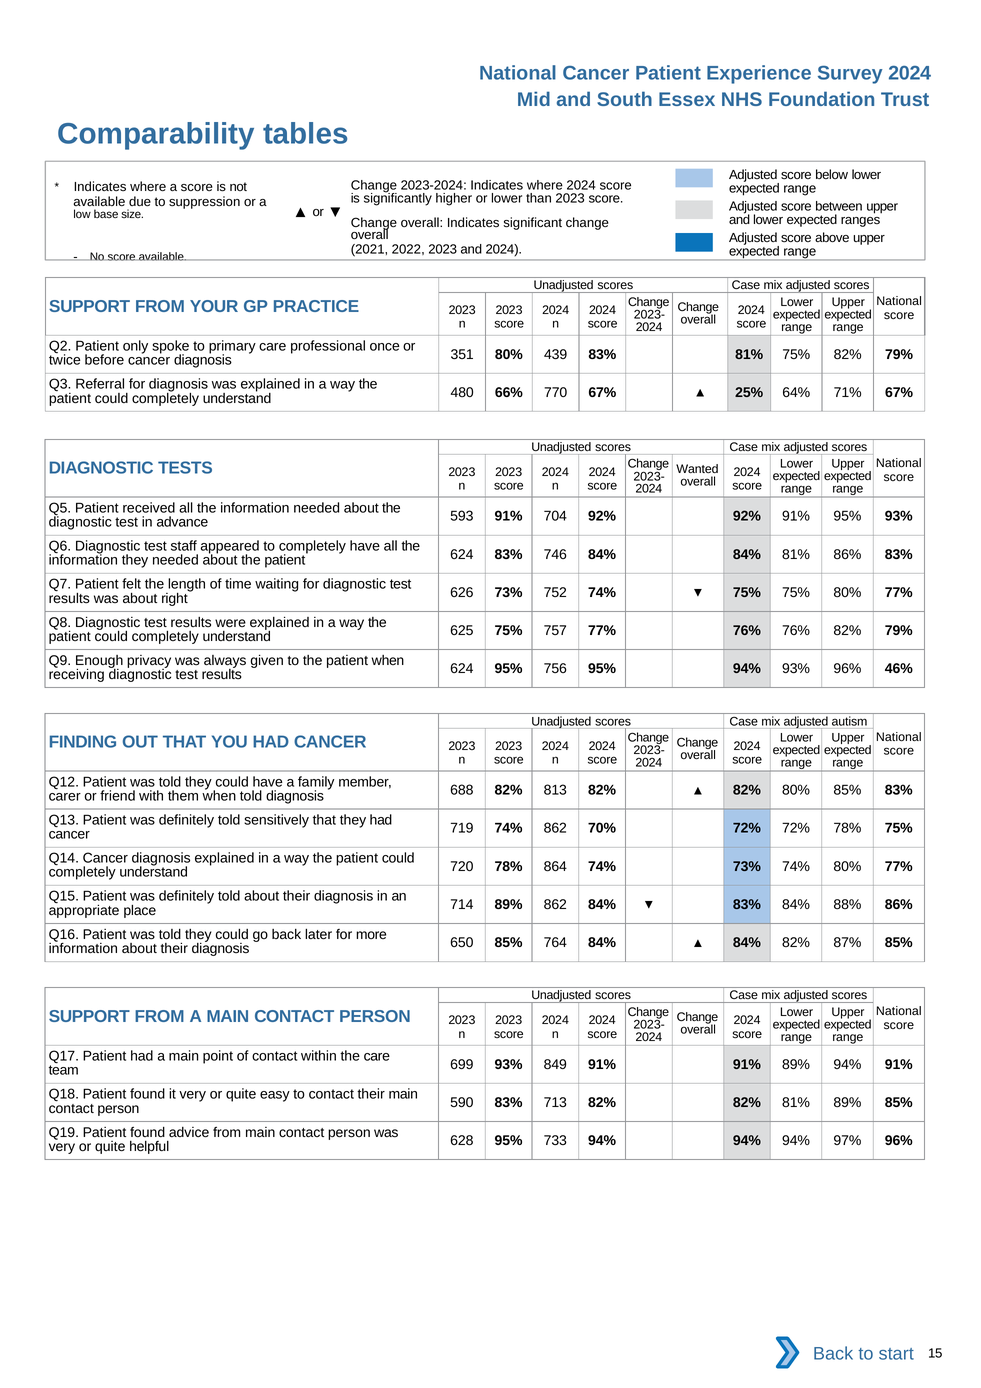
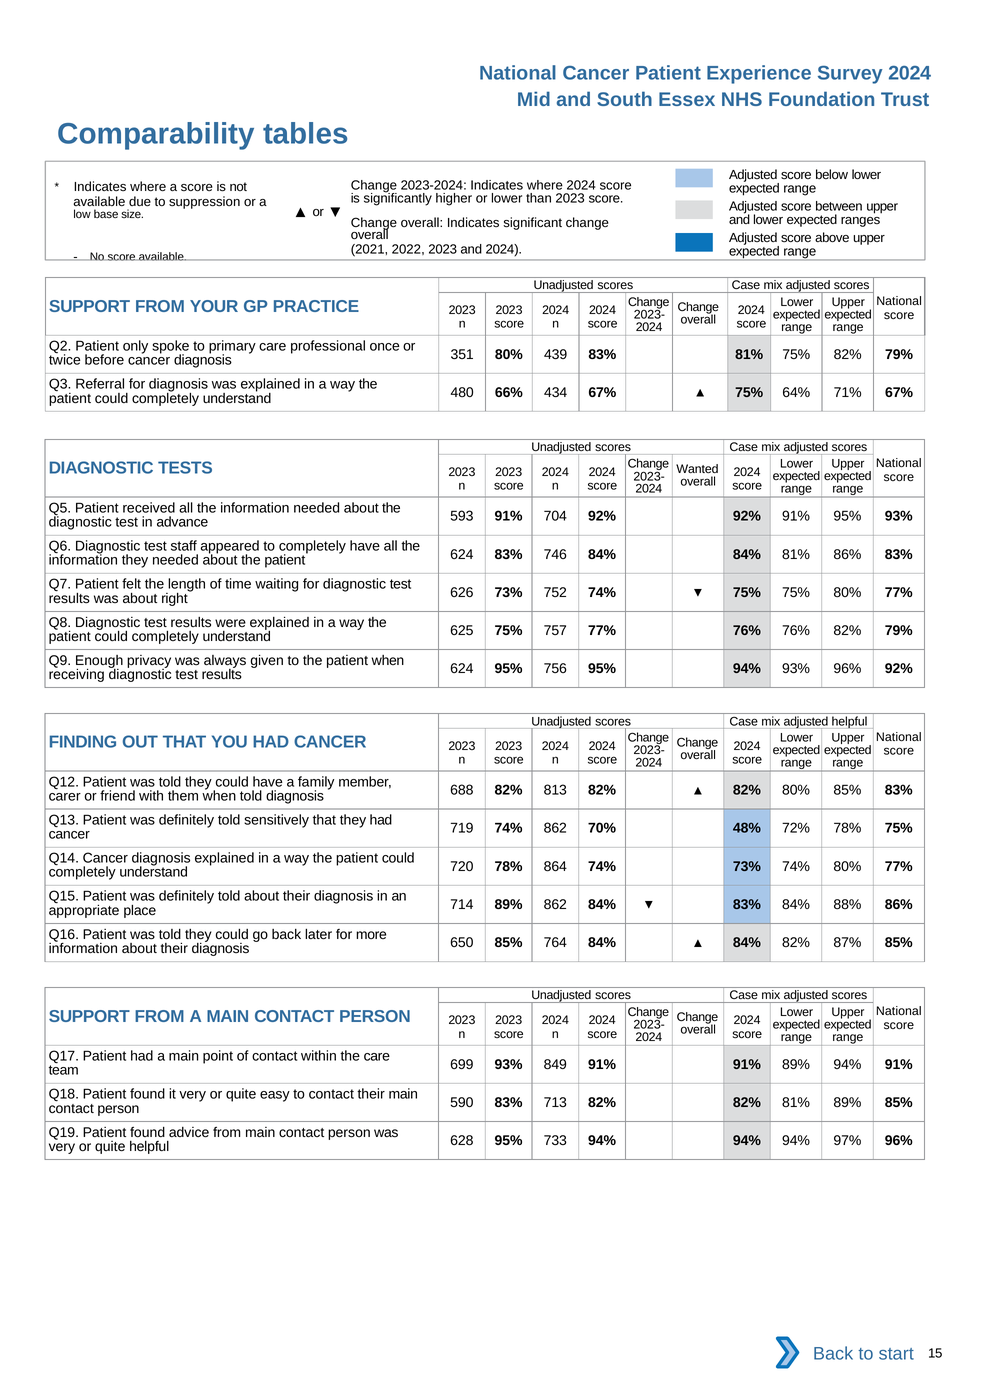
770: 770 -> 434 (556, 393)
25%: 25% -> 75% (749, 393)
96% 46%: 46% -> 92% (899, 669)
adjusted autism: autism -> helpful (849, 722)
70% 72%: 72% -> 48% (747, 828)
